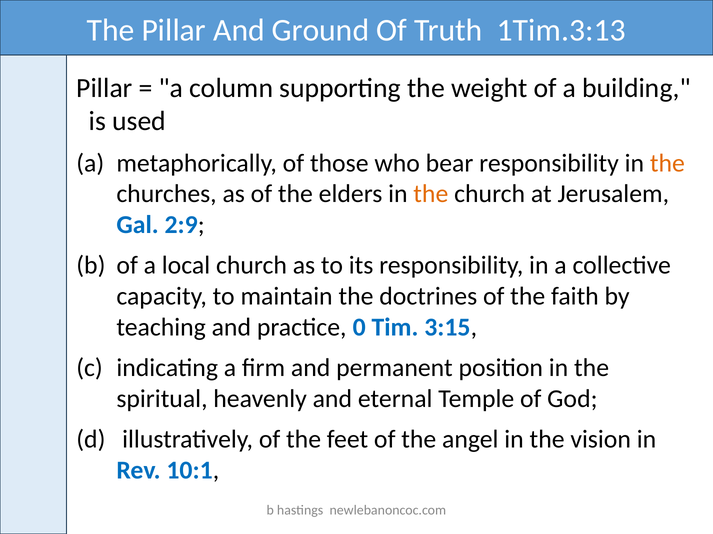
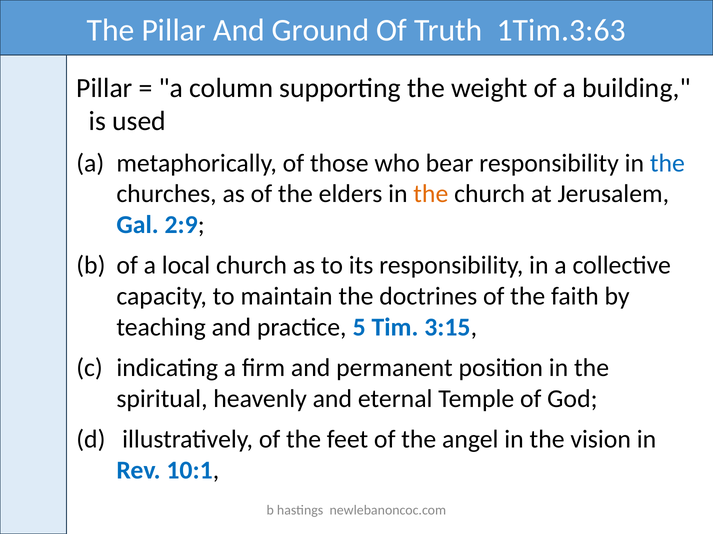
1Tim.3:13: 1Tim.3:13 -> 1Tim.3:63 (561, 30)
the colour: orange -> blue (667, 163)
0: 0 -> 5 (359, 328)
